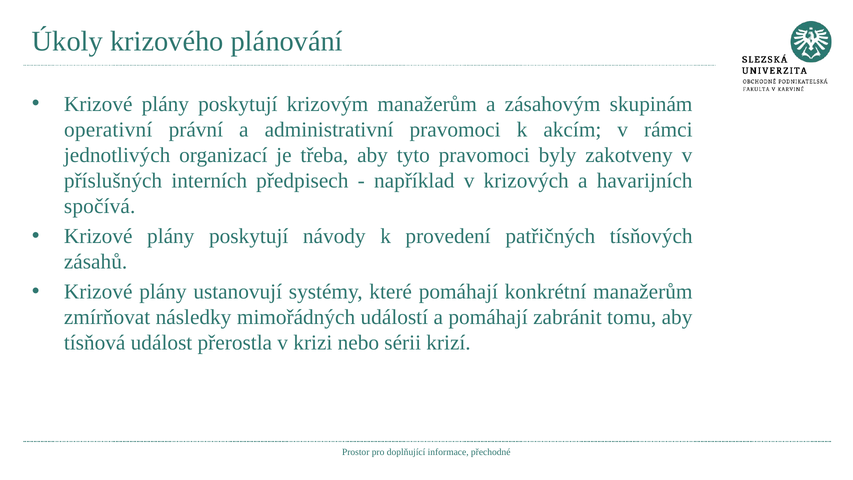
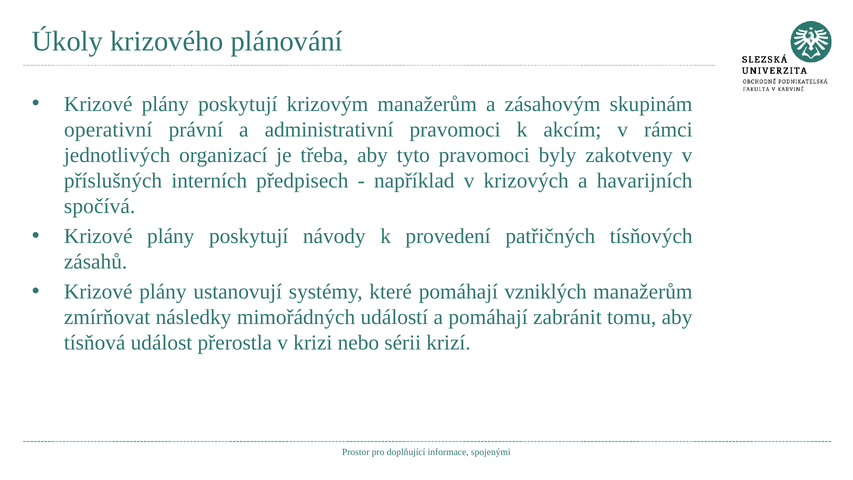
konkrétní: konkrétní -> vzniklých (546, 292)
přechodné: přechodné -> spojenými (491, 452)
